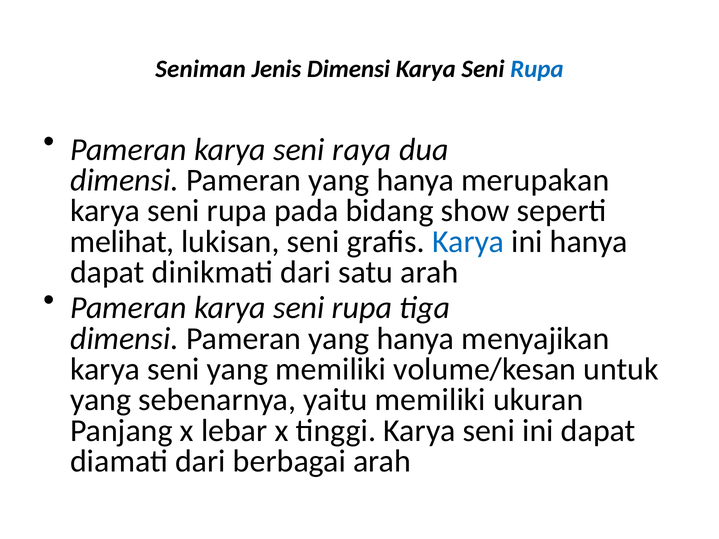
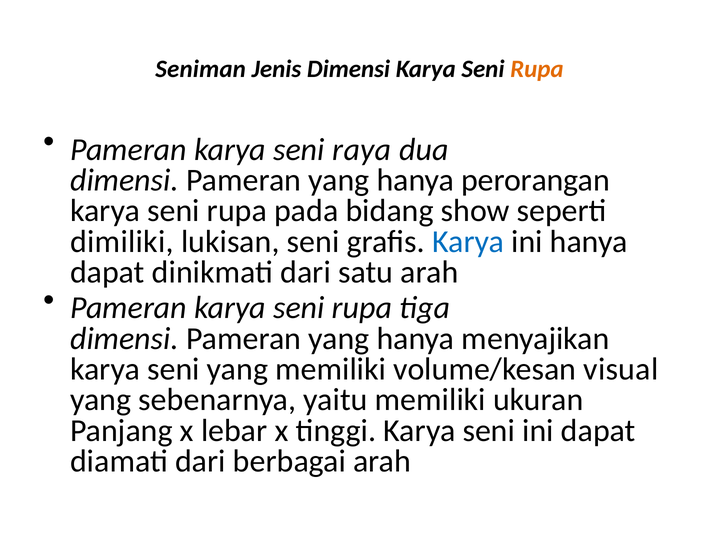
Rupa colour: blue -> orange (537, 69)
merupakan: merupakan -> perorangan (536, 180)
melihat: melihat -> dimiliki (122, 242)
untuk: untuk -> visual (621, 369)
